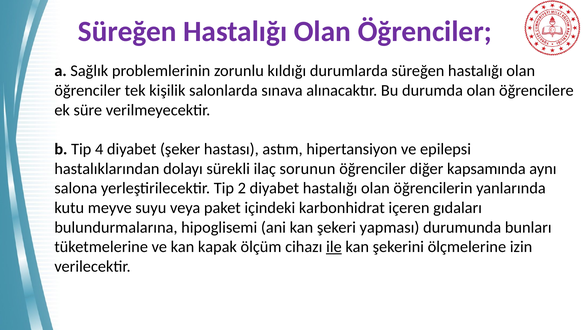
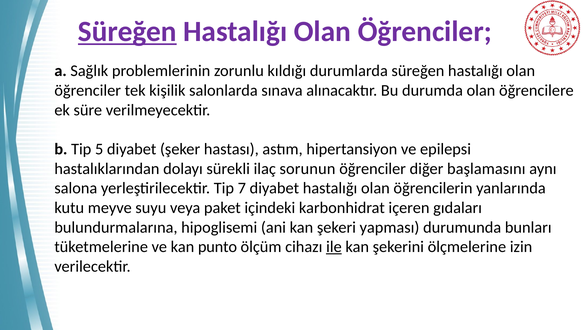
Süreğen underline: none -> present (127, 32)
4: 4 -> 5 (99, 149)
kapsamında: kapsamında -> başlamasını (486, 169)
2: 2 -> 7 (242, 188)
kapak: kapak -> punto (217, 247)
